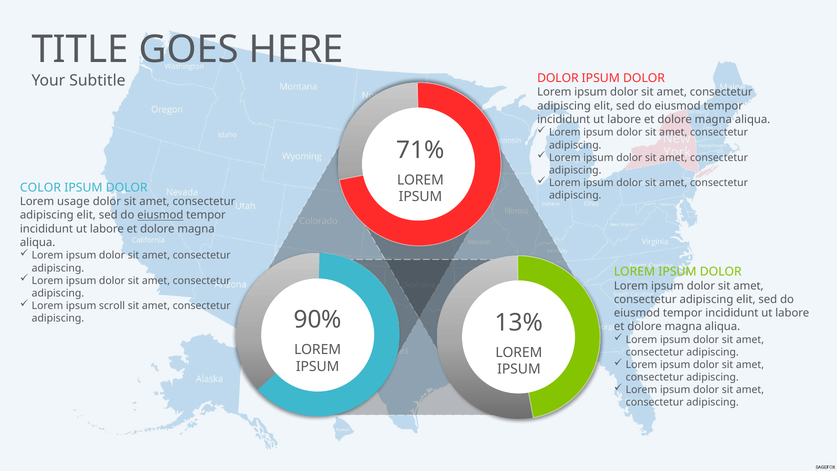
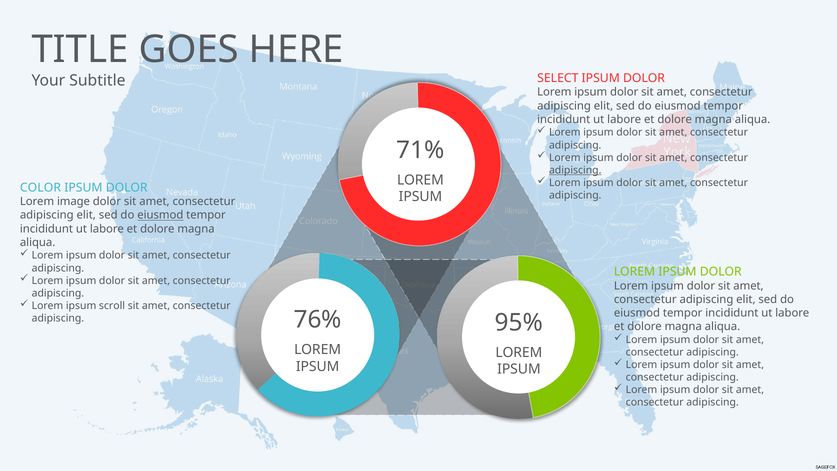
DOLOR: DOLOR -> SELECT (558, 78)
adipiscing underline: none -> present (575, 170)
usage: usage -> image (73, 202)
90%: 90% -> 76% (318, 320)
13%: 13% -> 95% (519, 322)
